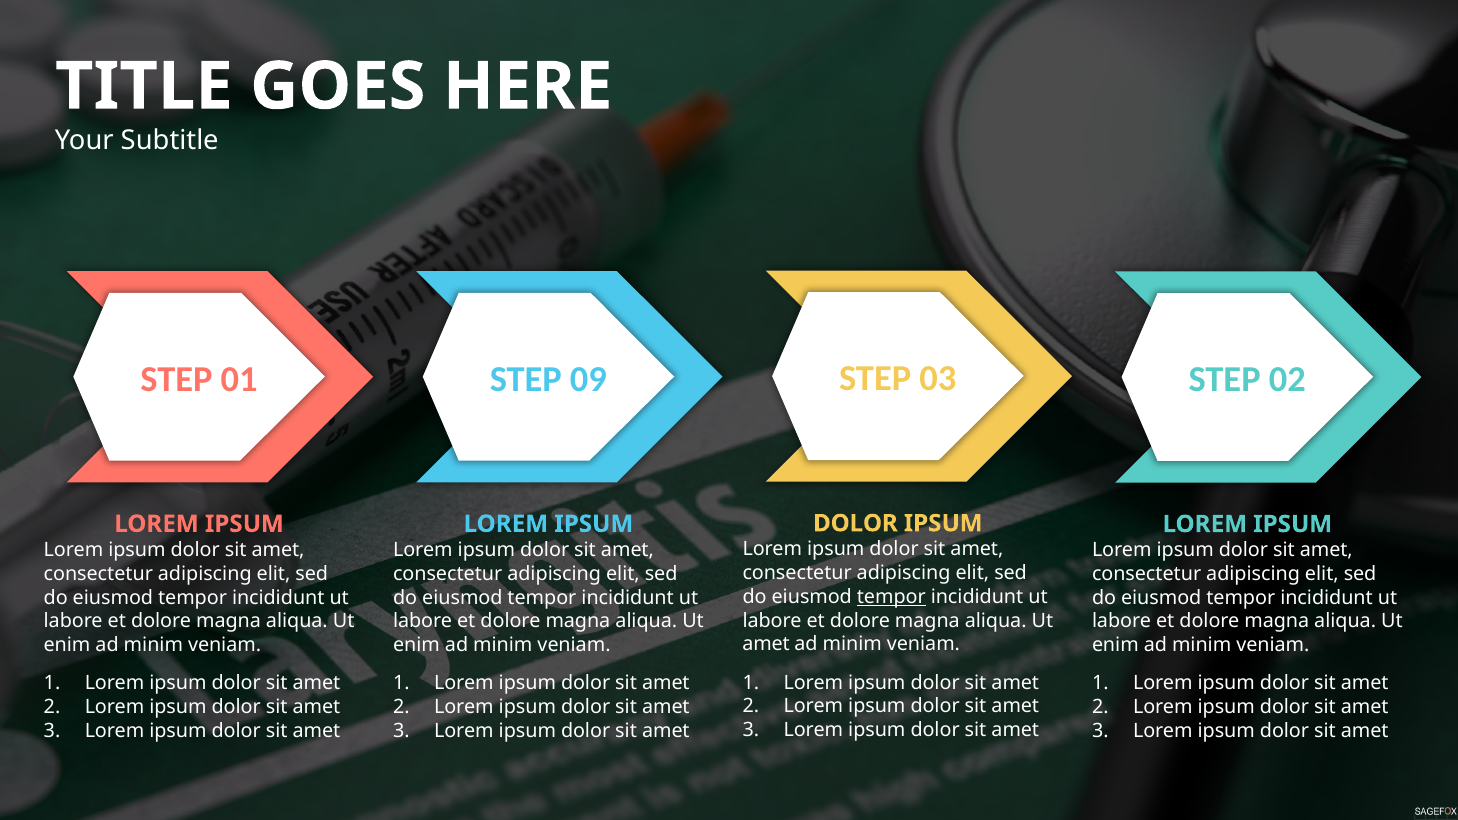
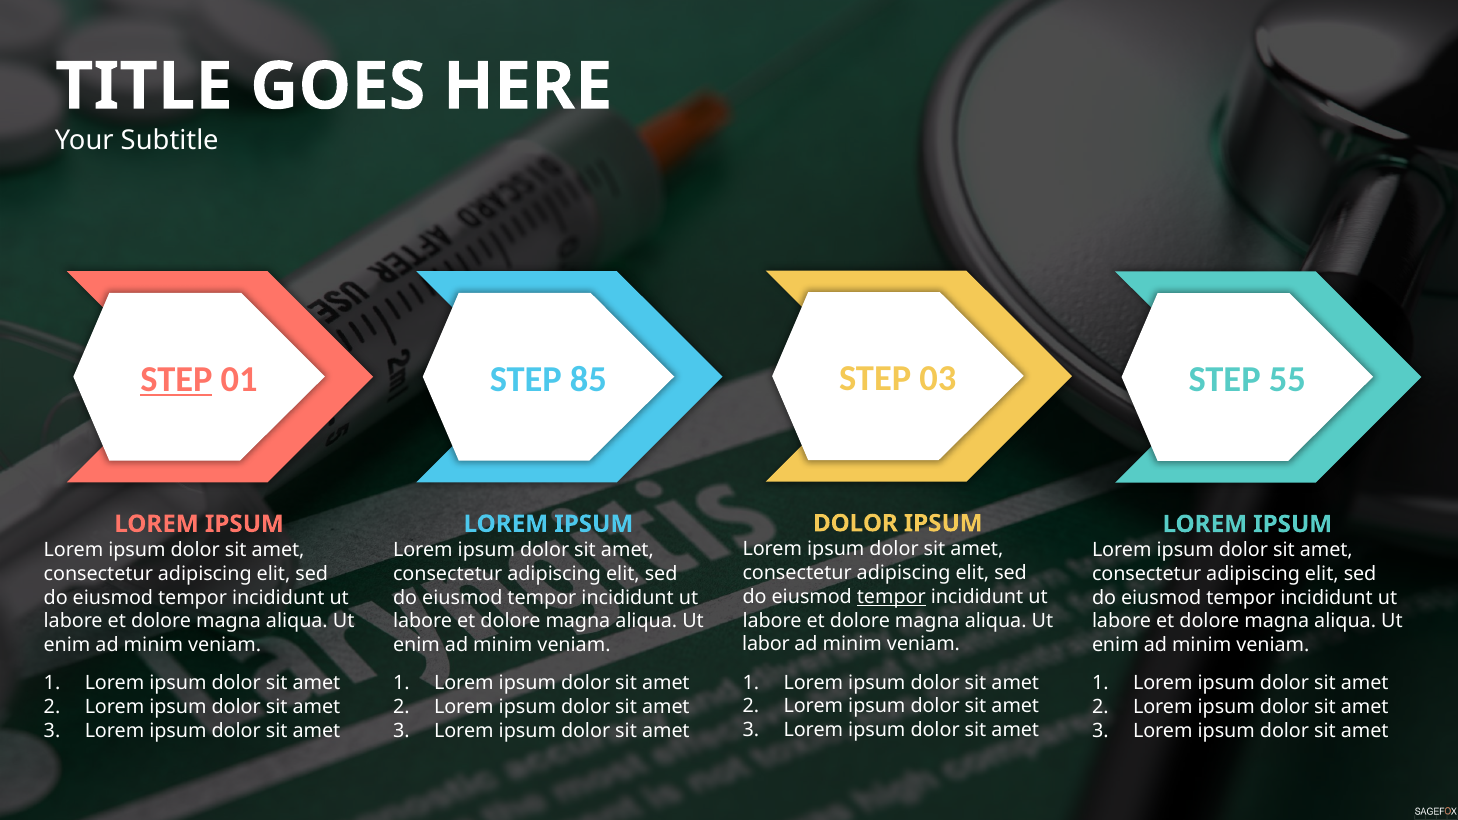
STEP underline: none -> present (176, 379)
09: 09 -> 85 (588, 379)
02: 02 -> 55 (1287, 380)
amet: amet -> labor (766, 644)
